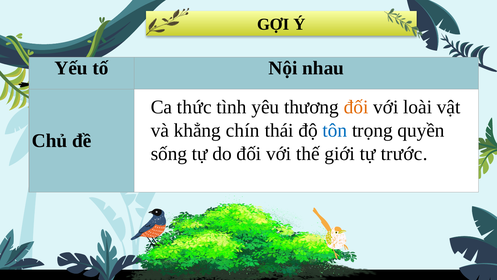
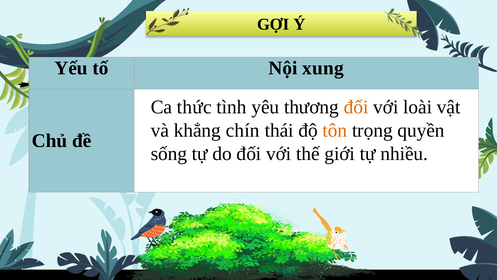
nhau: nhau -> xung (323, 68)
tôn colour: blue -> orange (335, 130)
trước: trước -> nhiều (404, 153)
